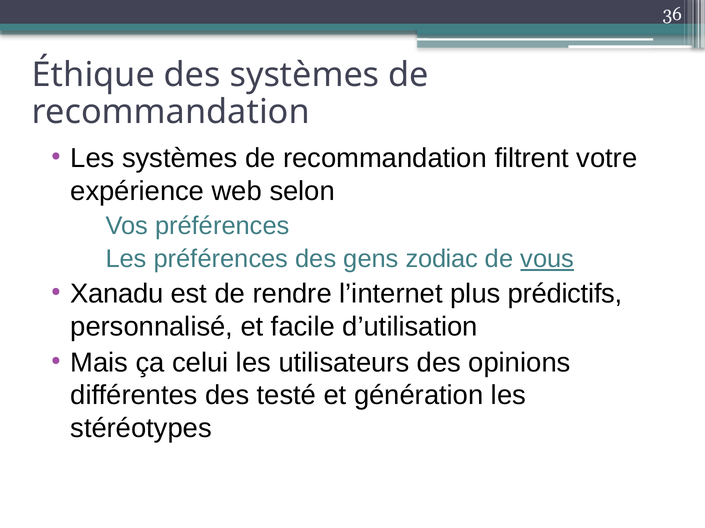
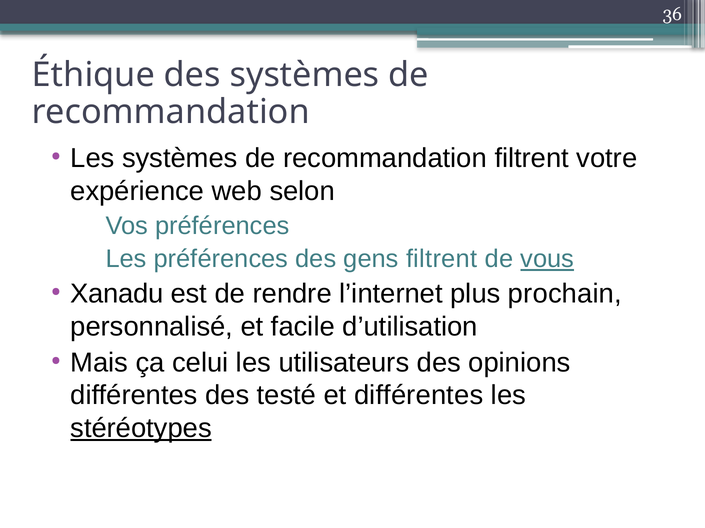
gens zodiac: zodiac -> filtrent (442, 259)
prédictifs: prédictifs -> prochain (565, 294)
et génération: génération -> différentes (419, 396)
stéréotypes underline: none -> present (141, 429)
